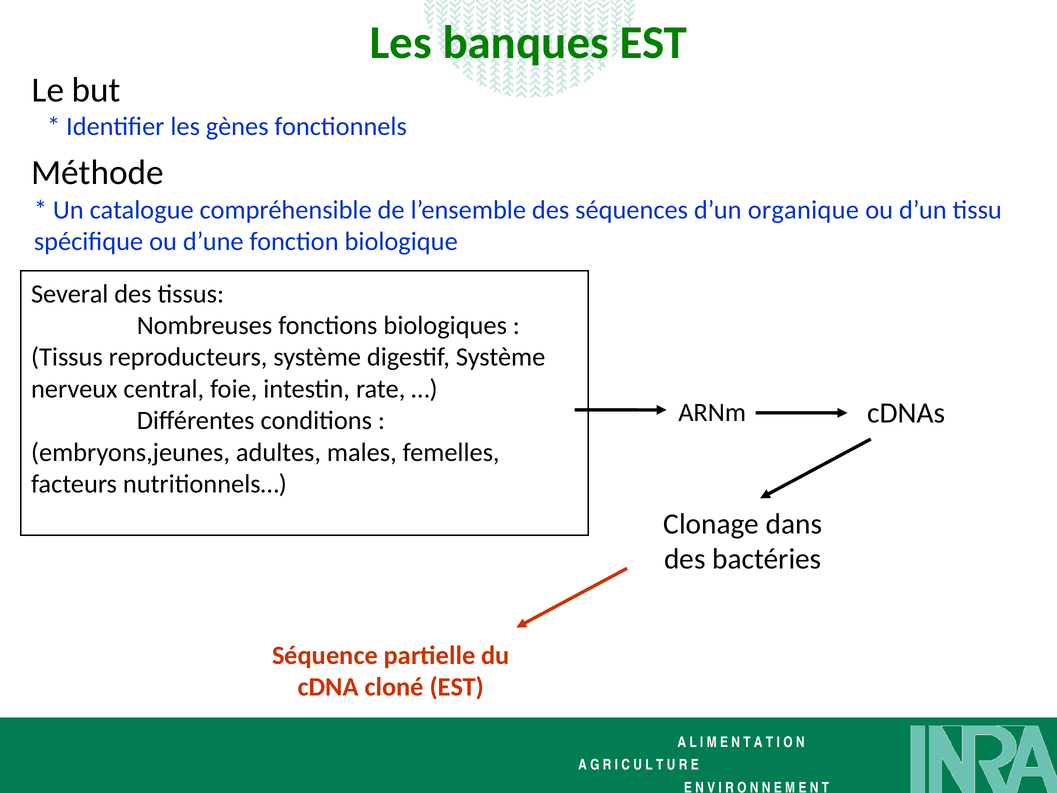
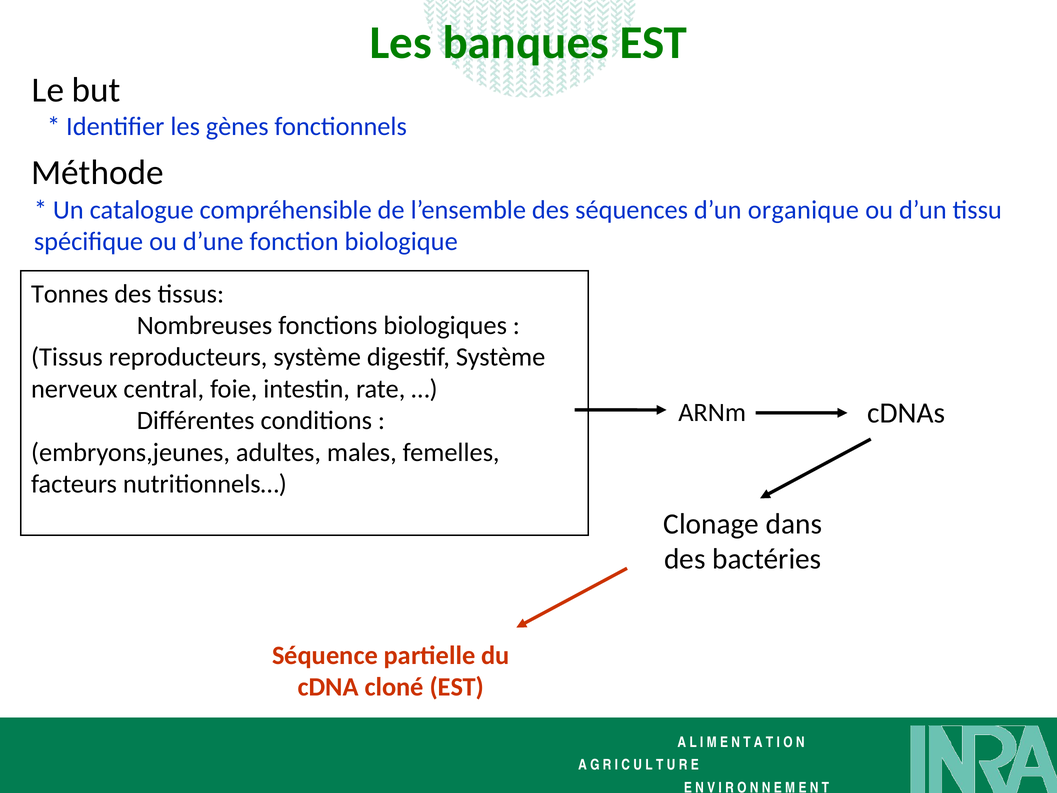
Several: Several -> Tonnes (70, 294)
